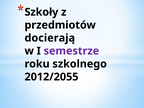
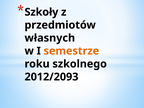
docierają: docierają -> własnych (50, 38)
semestrze colour: purple -> orange (71, 51)
2012/2055: 2012/2055 -> 2012/2093 (51, 77)
